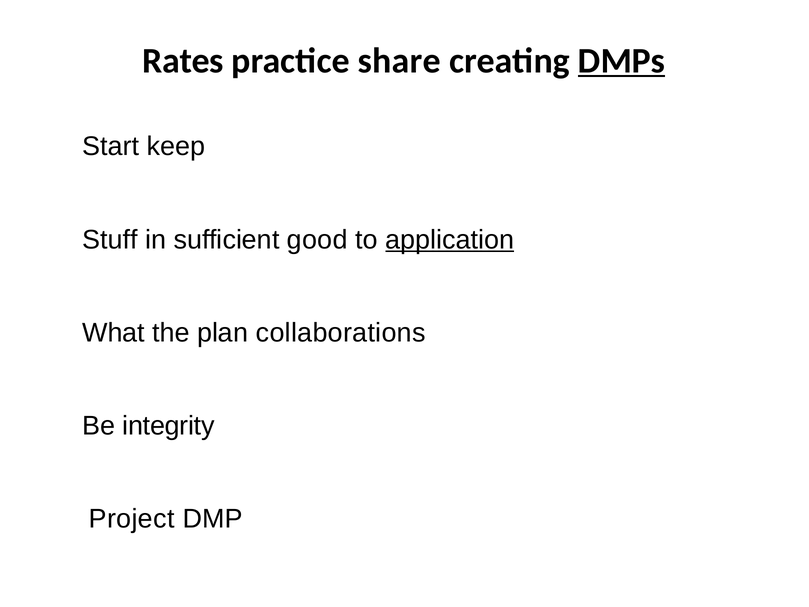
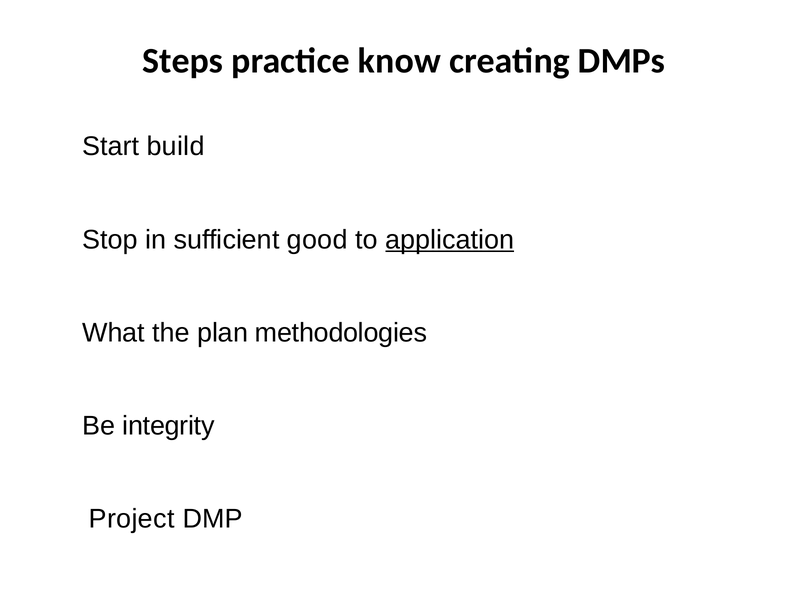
Rates: Rates -> Steps (183, 61)
share: share -> know (399, 61)
DMPs underline: present -> none (622, 61)
keep: keep -> build (176, 147)
Stuff: Stuff -> Stop (110, 240)
collaborations: collaborations -> methodologies (341, 333)
